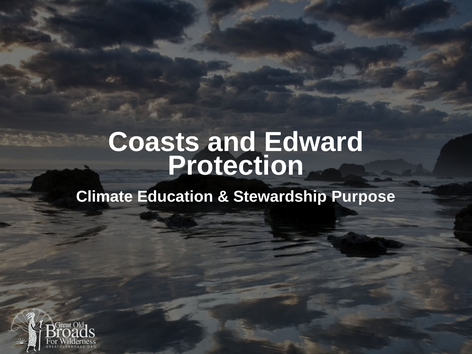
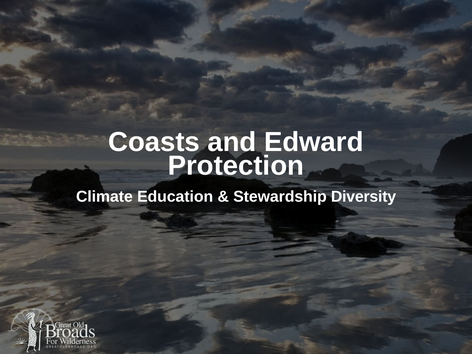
Purpose: Purpose -> Diversity (364, 197)
